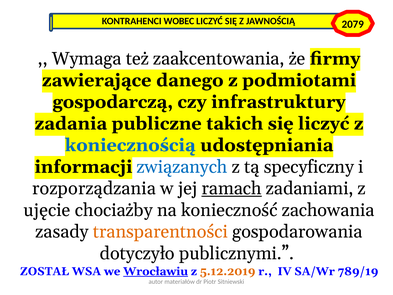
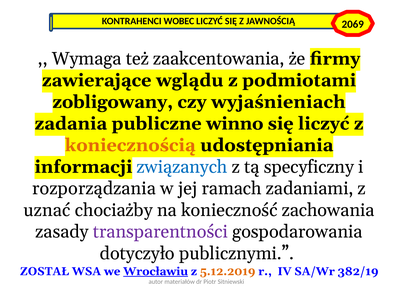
2079: 2079 -> 2069 (353, 24)
danego: danego -> wglądu (190, 80)
gospodarczą: gospodarczą -> zobligowany (113, 102)
infrastruktury: infrastruktury -> wyjaśnieniach (278, 102)
takich: takich -> winno (235, 123)
koniecznością colour: blue -> orange (130, 145)
ramach underline: present -> none (232, 188)
ujęcie: ujęcie -> uznać (47, 210)
transparentności colour: orange -> purple (160, 232)
789/19: 789/19 -> 382/19 (358, 271)
